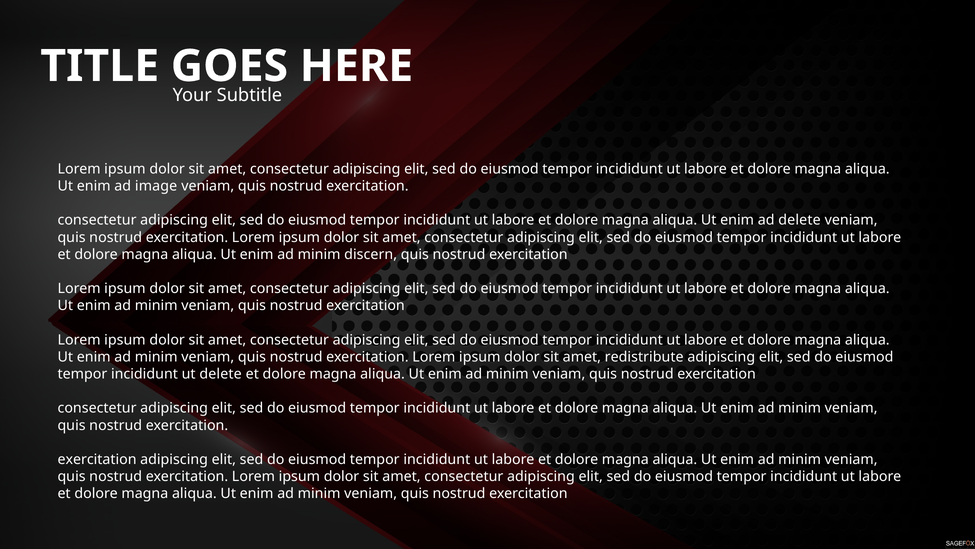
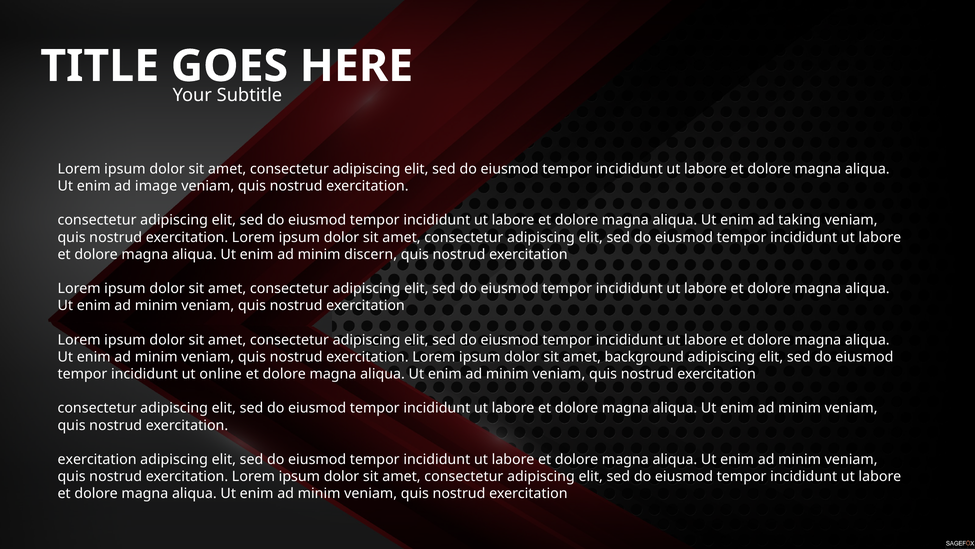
ad delete: delete -> taking (800, 220)
redistribute: redistribute -> background (644, 357)
ut delete: delete -> online (221, 374)
